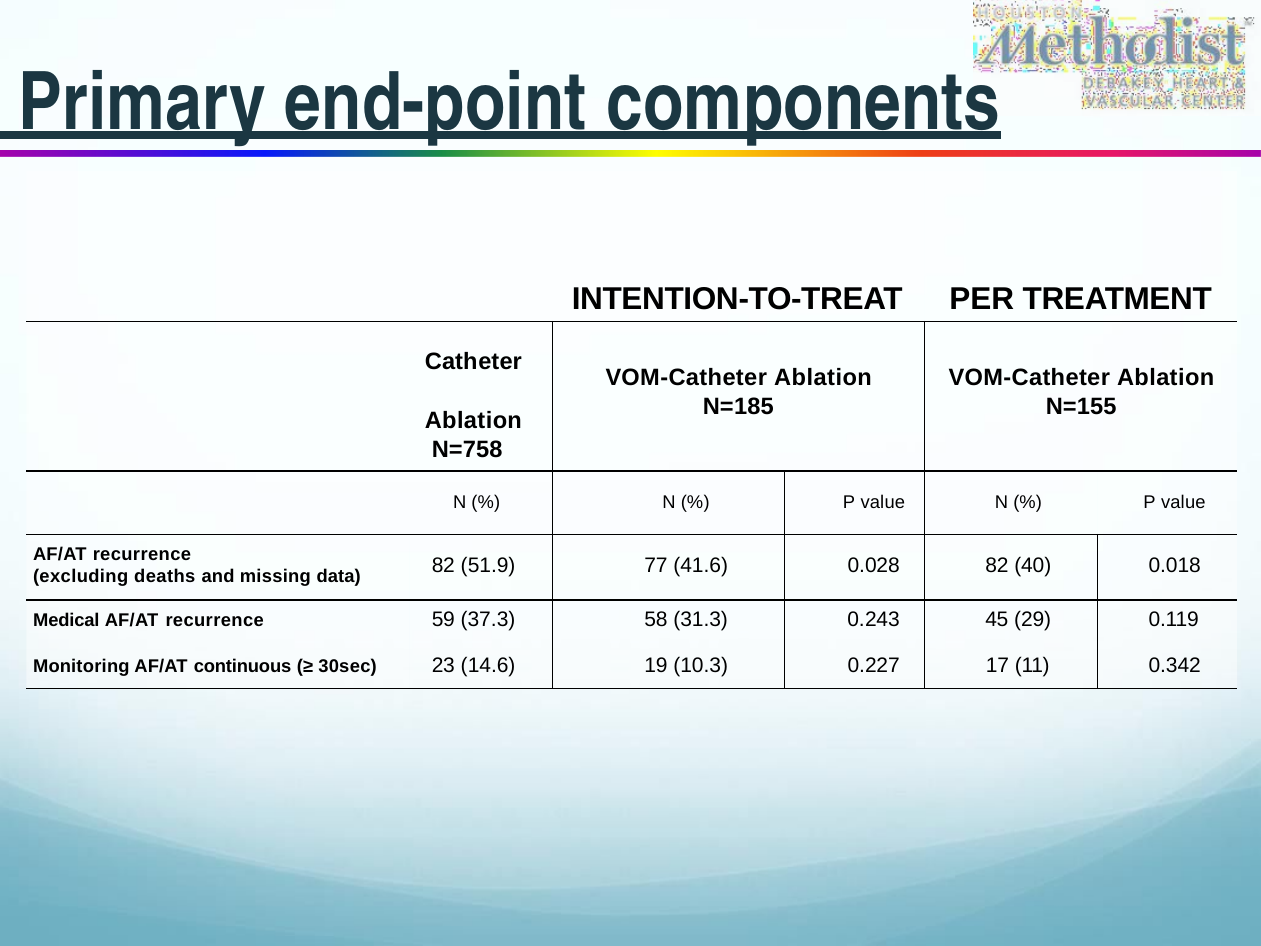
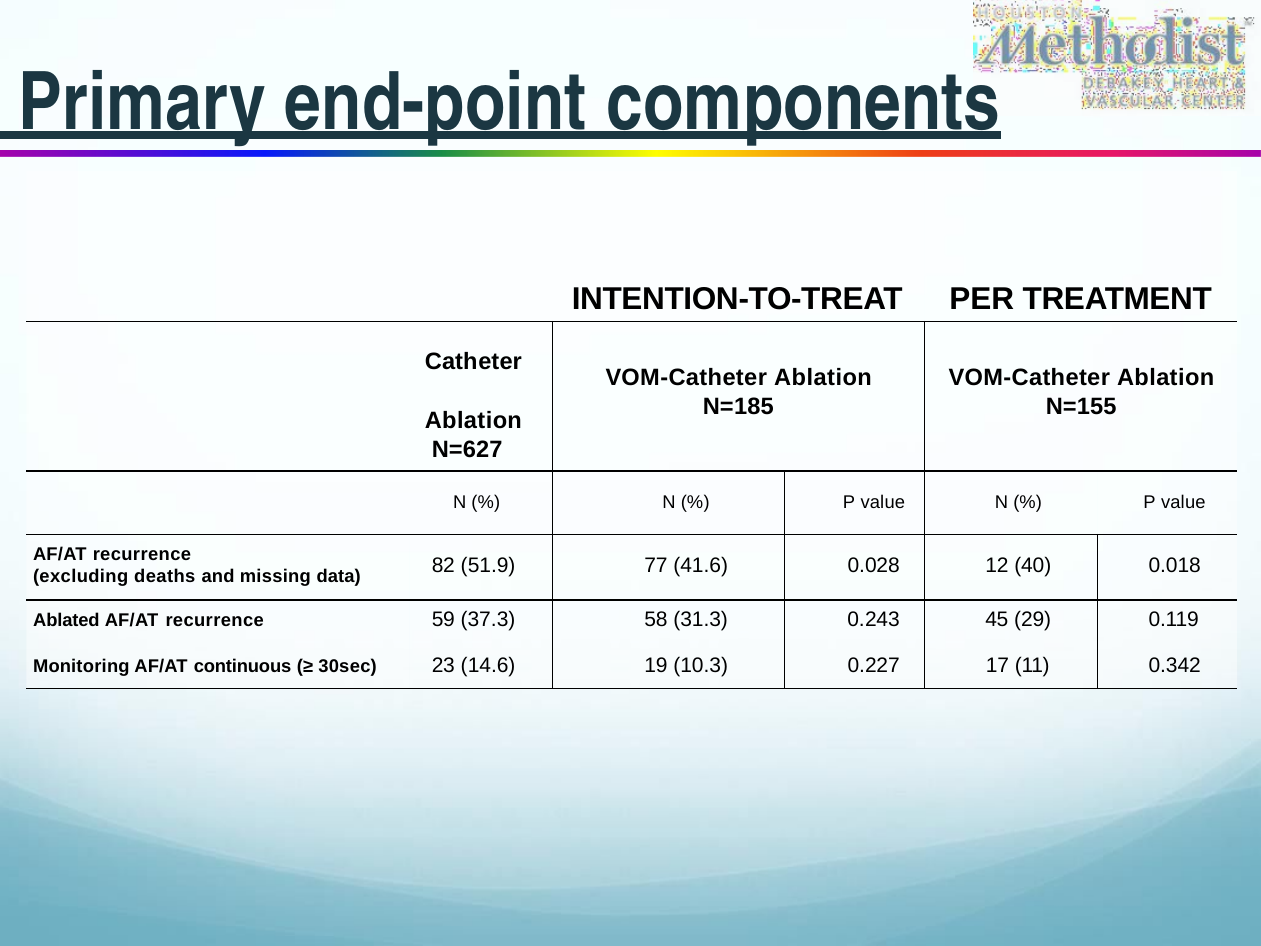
N=758: N=758 -> N=627 (467, 449)
0.028 82: 82 -> 12 (997, 565)
Medical: Medical -> Ablated (66, 621)
